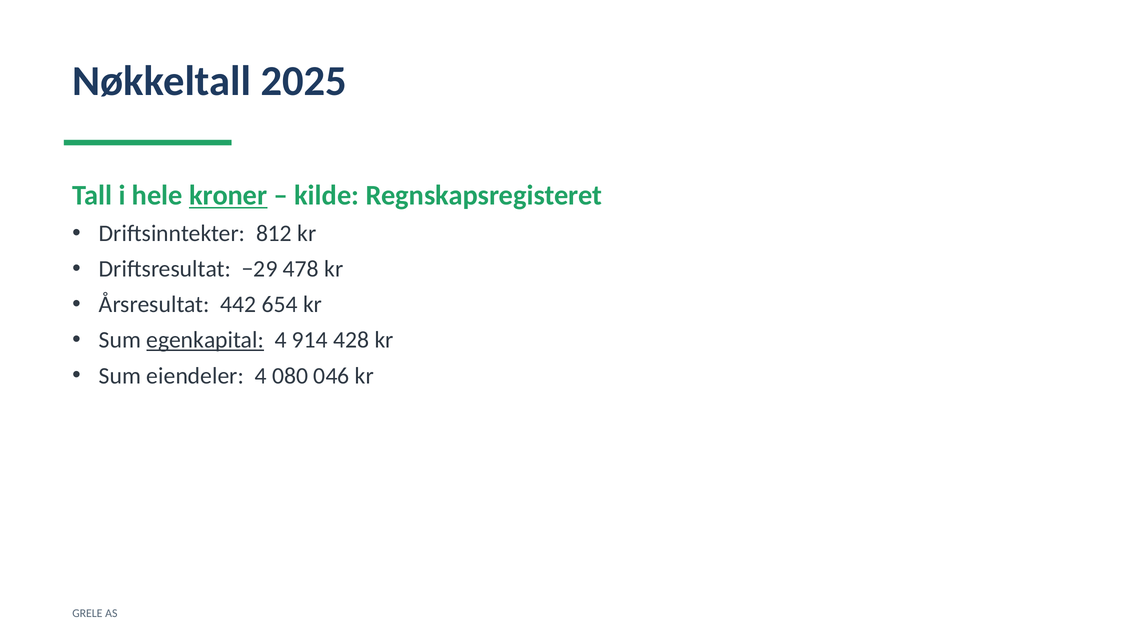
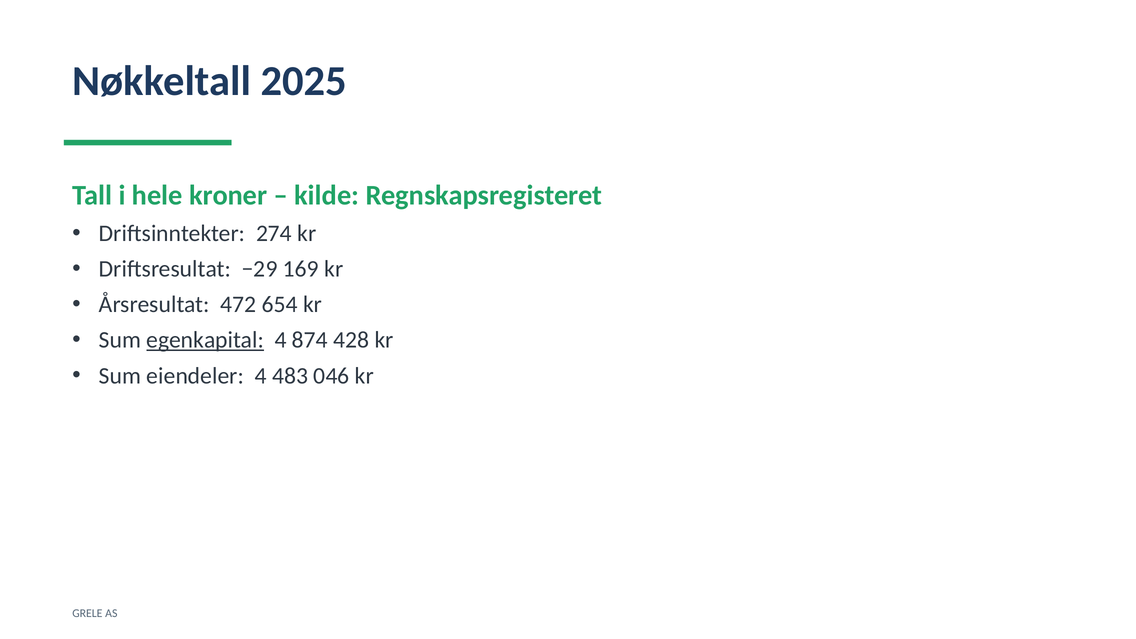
kroner underline: present -> none (228, 196)
812: 812 -> 274 (274, 234)
478: 478 -> 169 (301, 269)
442: 442 -> 472 (238, 305)
914: 914 -> 874 (310, 340)
080: 080 -> 483 (290, 376)
